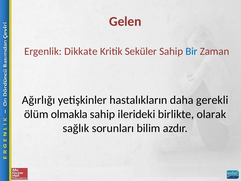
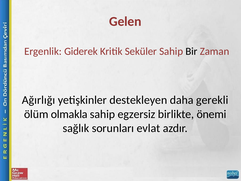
Dikkate: Dikkate -> Giderek (81, 51)
Bir colour: blue -> black (191, 51)
hastalıkların: hastalıkların -> destekleyen (138, 100)
ilerideki: ilerideki -> egzersiz (137, 114)
olarak: olarak -> önemi (212, 114)
bilim: bilim -> evlat (148, 128)
